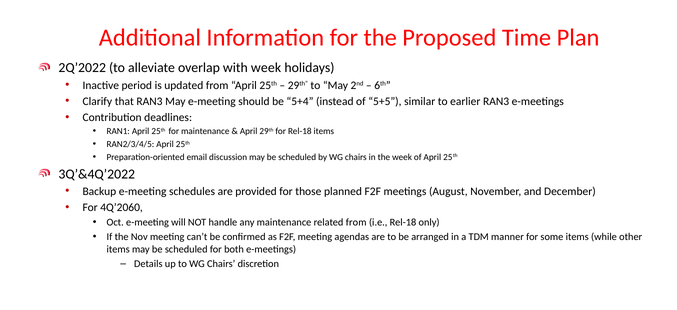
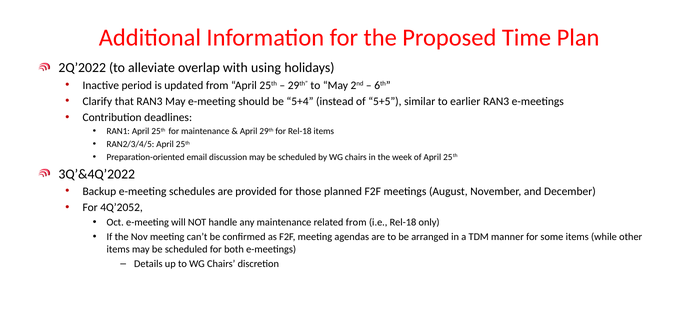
with week: week -> using (266, 68)
4Q’2060: 4Q’2060 -> 4Q’2052 (122, 207)
